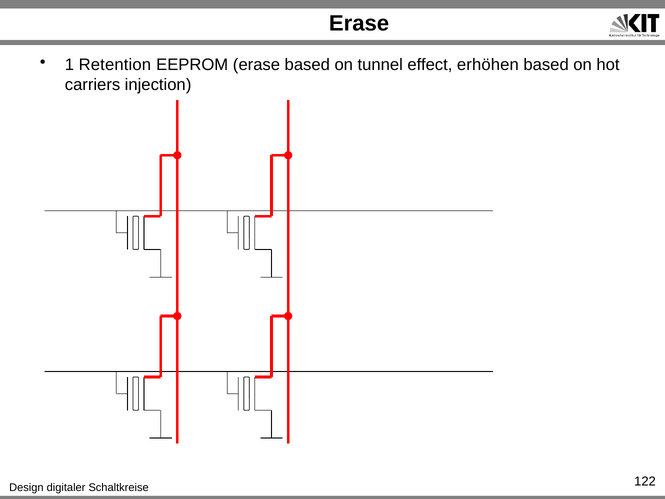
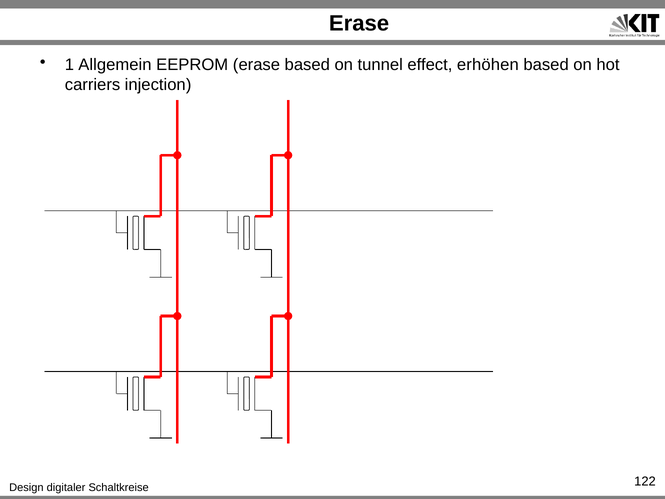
Retention: Retention -> Allgemein (115, 65)
